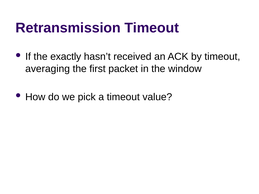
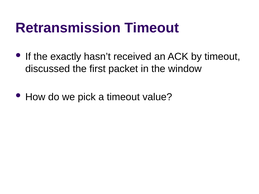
averaging: averaging -> discussed (48, 69)
